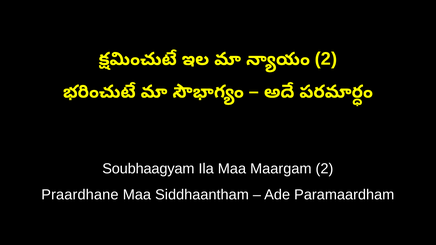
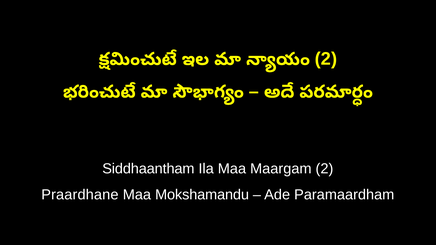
Soubhaagyam: Soubhaagyam -> Siddhaantham (148, 169)
Siddhaantham: Siddhaantham -> Mokshamandu (202, 195)
